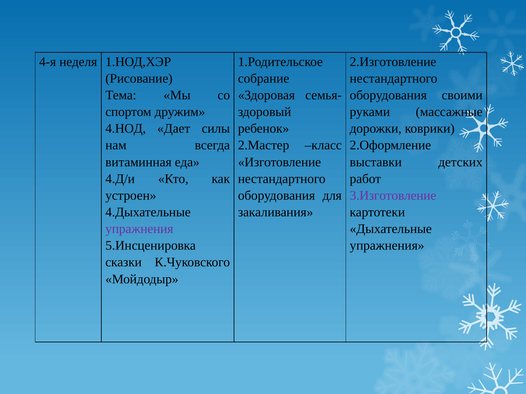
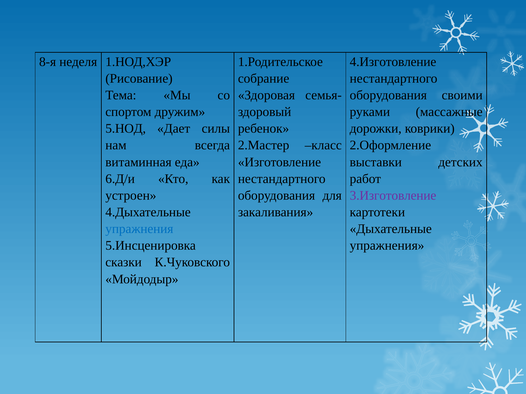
4-я: 4-я -> 8-я (48, 62)
2.Изготовление: 2.Изготовление -> 4.Изготовление (393, 62)
4.НОД: 4.НОД -> 5.НОД (126, 129)
4.Д/и: 4.Д/и -> 6.Д/и (120, 179)
упражнения colour: purple -> blue (139, 229)
